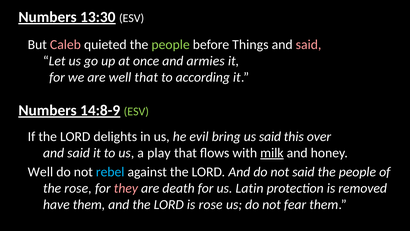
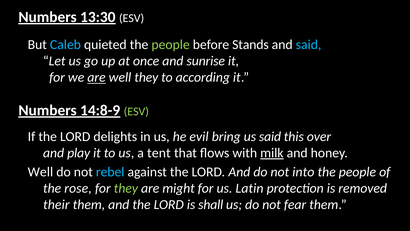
Caleb colour: pink -> light blue (65, 45)
Things: Things -> Stands (250, 45)
said colour: pink -> light blue (309, 45)
armies: armies -> sunrise (206, 61)
are underline: none -> present (96, 77)
well that: that -> they (146, 77)
said: said -> play (79, 153)
play: play -> tent (159, 153)
not said: said -> into (303, 172)
they colour: pink -> light green (126, 188)
death: death -> might (179, 188)
have: have -> their (56, 204)
is rose: rose -> shall (211, 204)
